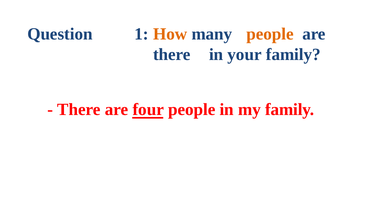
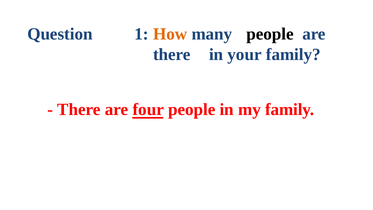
people colour: orange -> black (270, 34)
